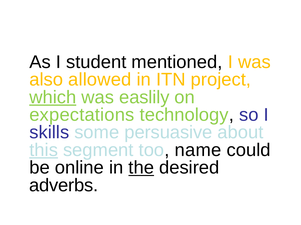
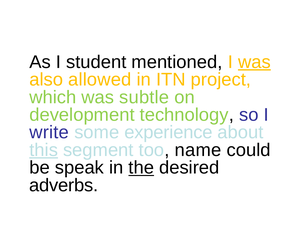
was underline: none -> present (254, 62)
which underline: present -> none (53, 98)
easlily: easlily -> subtle (144, 98)
expectations: expectations -> development (82, 115)
skills: skills -> write (49, 133)
persuasive: persuasive -> experience (168, 133)
online: online -> speak (79, 168)
